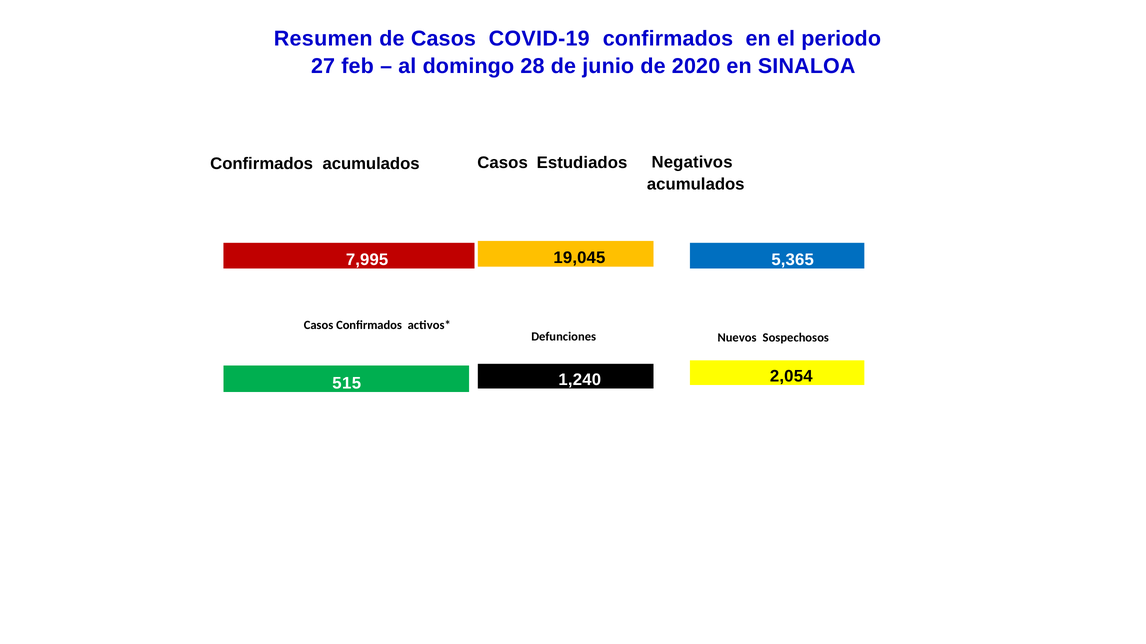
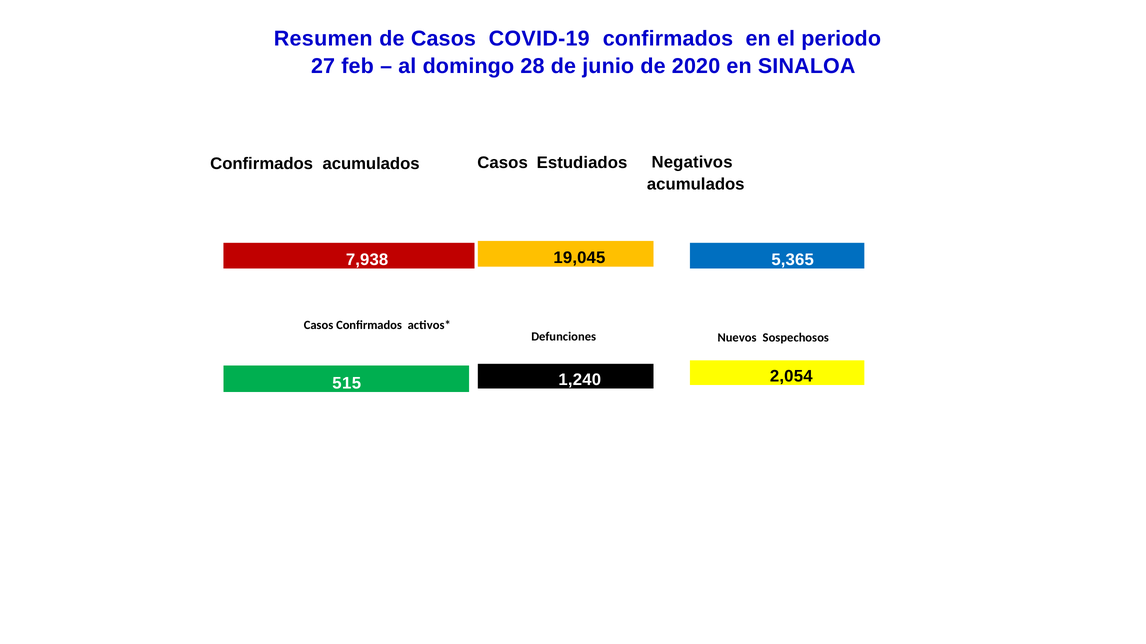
7,995: 7,995 -> 7,938 (367, 260)
